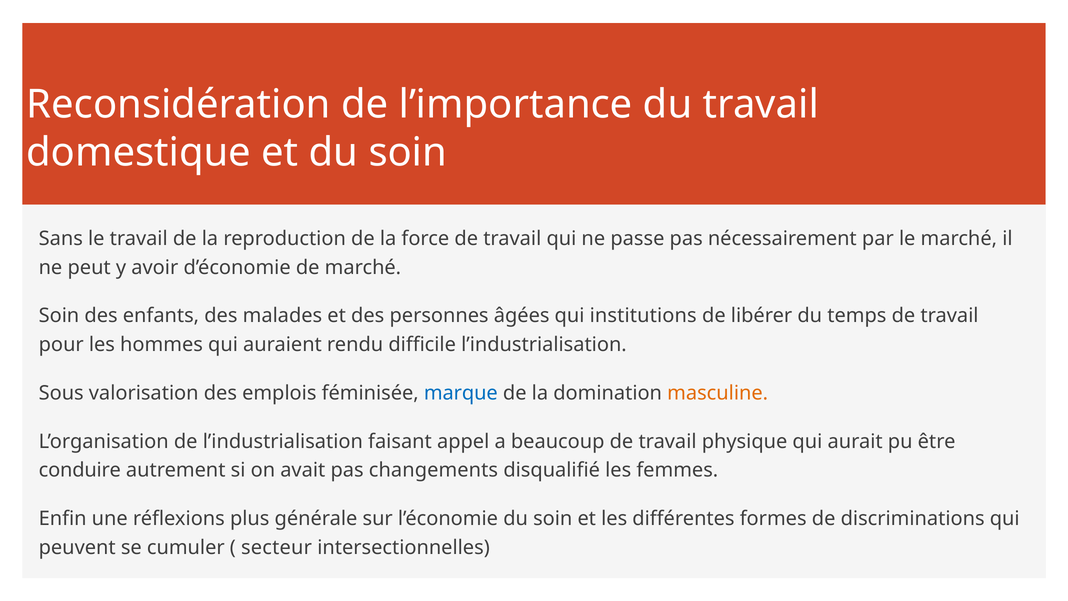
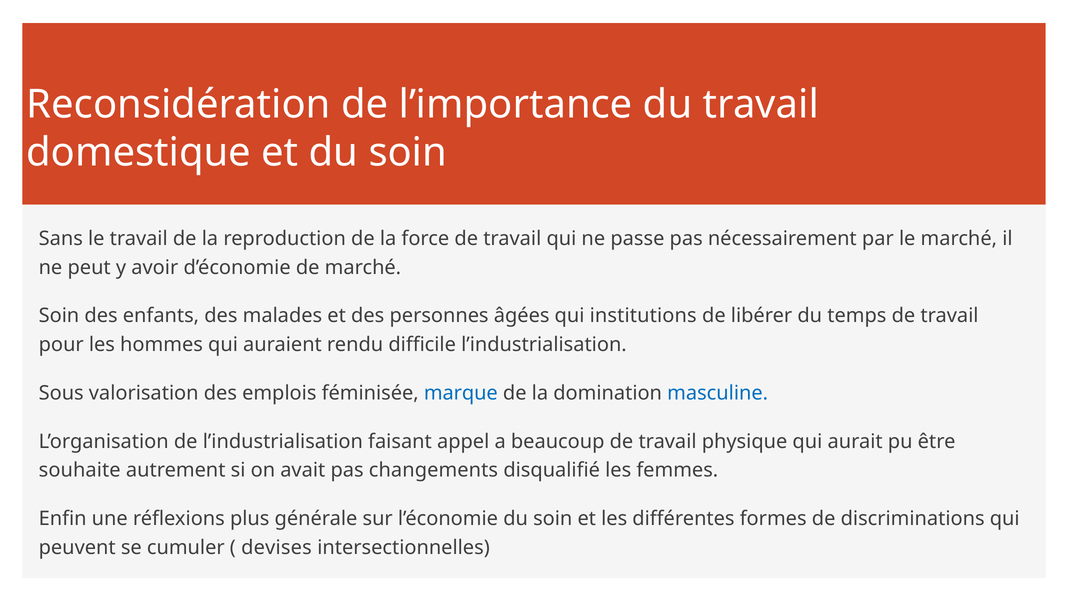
masculine colour: orange -> blue (718, 393)
conduire: conduire -> souhaite (80, 470)
secteur: secteur -> devises (277, 547)
